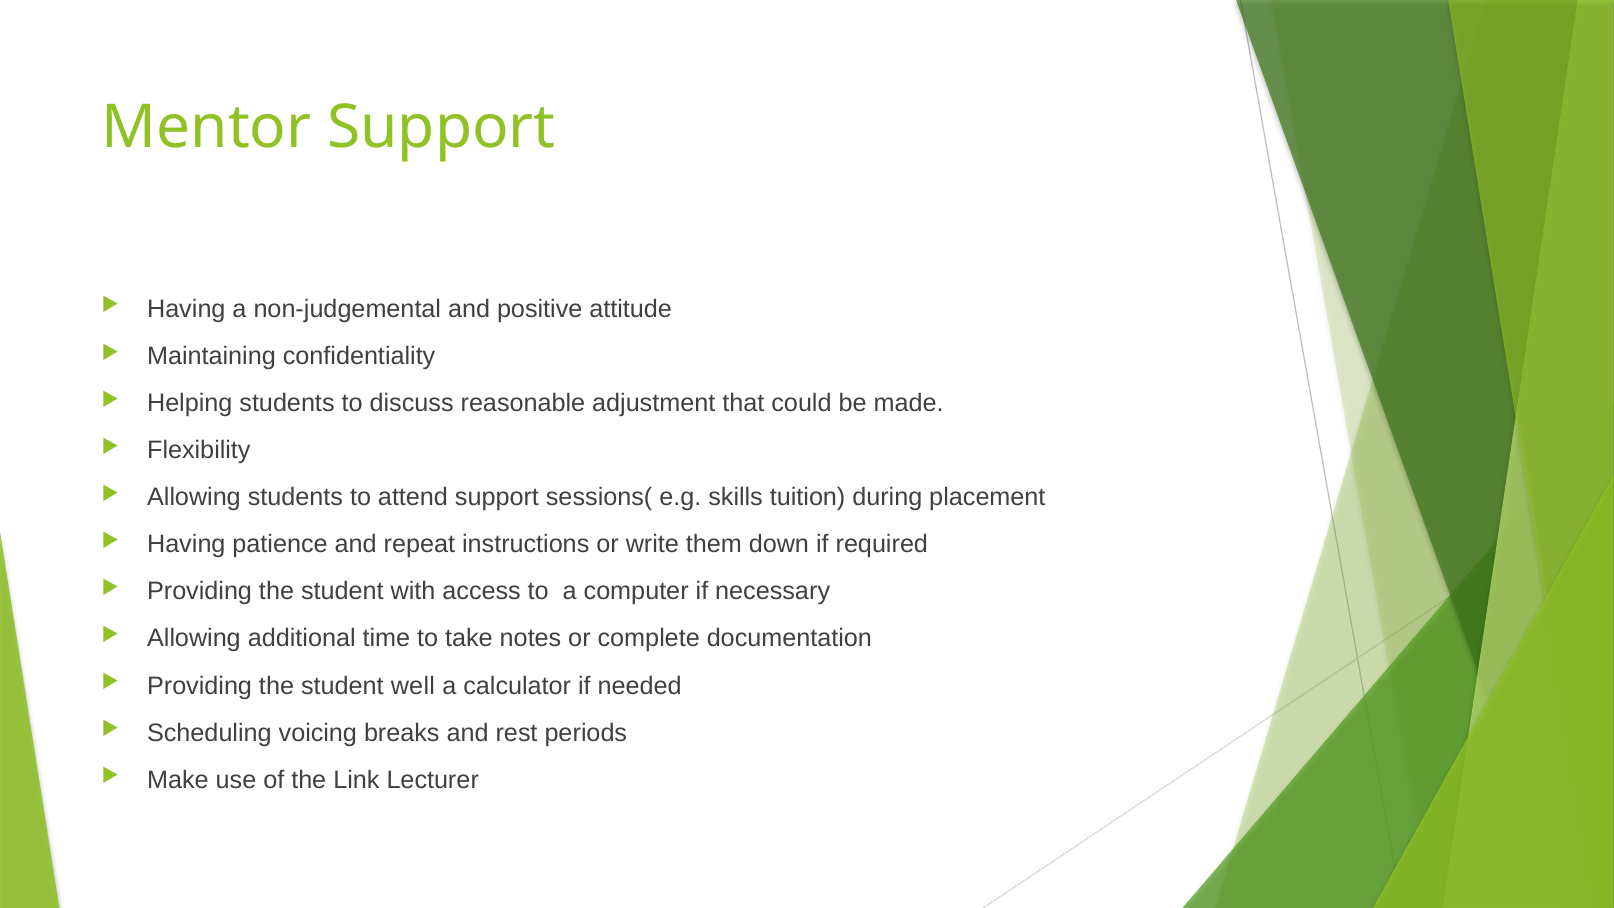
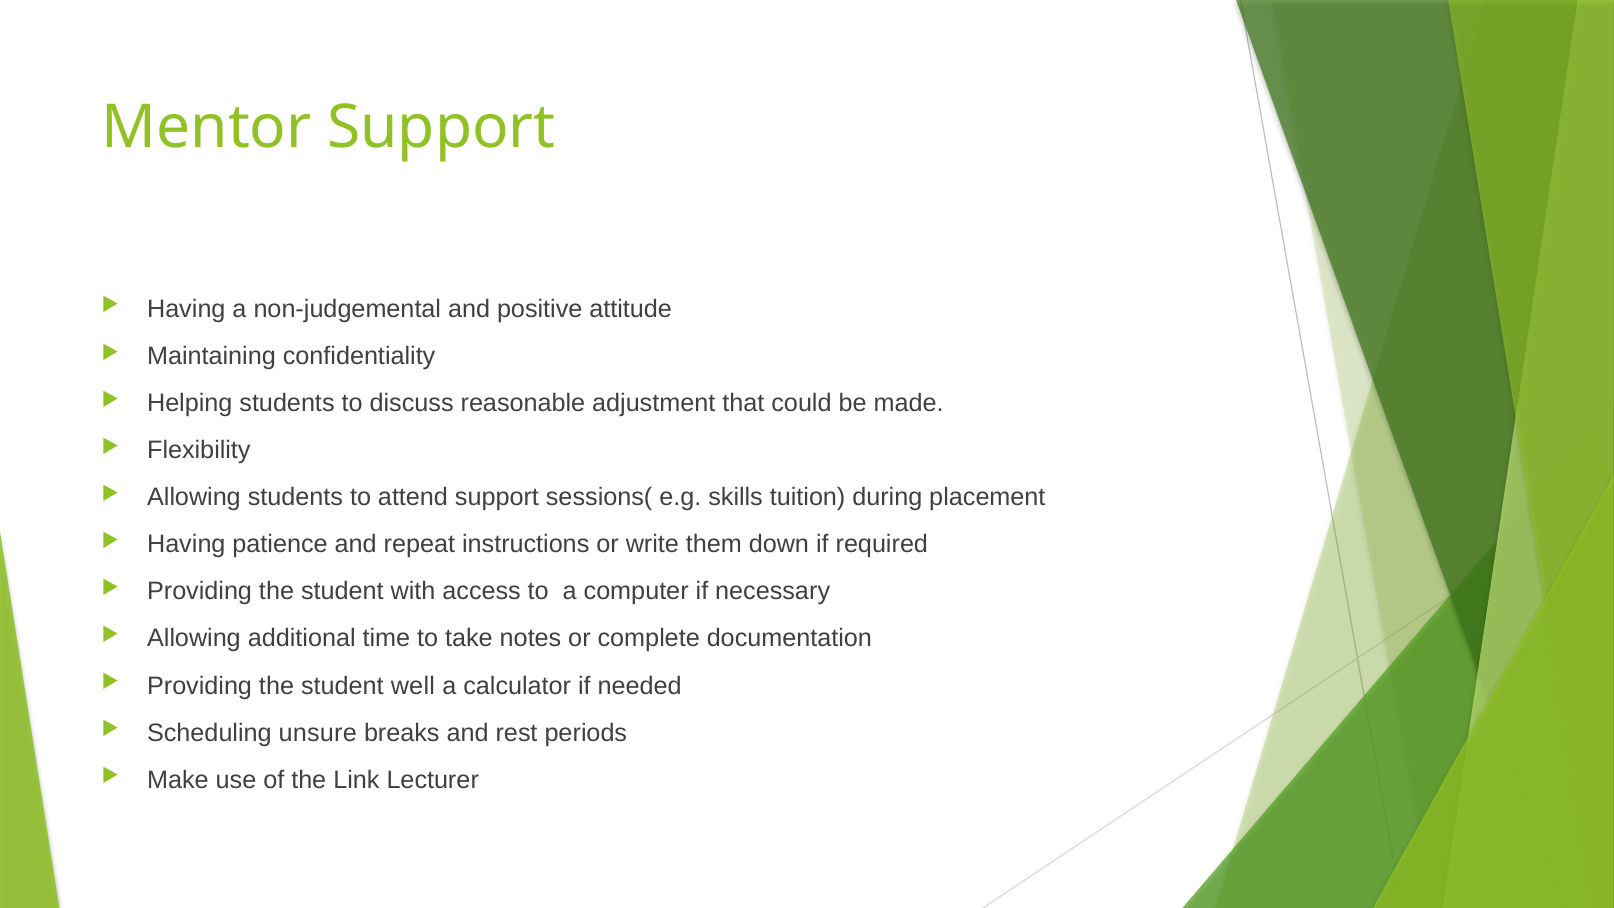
voicing: voicing -> unsure (318, 733)
